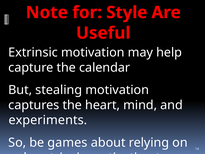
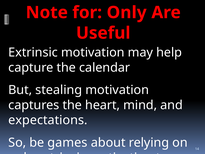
for Style: Style -> Only (127, 12)
experiments: experiments -> expectations (48, 120)
